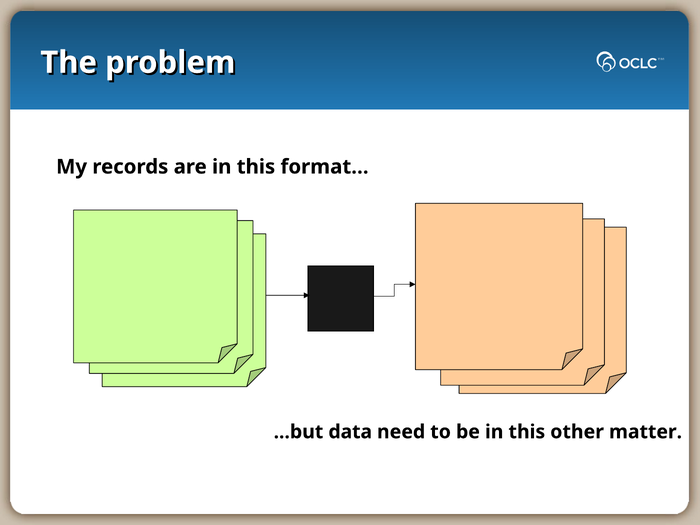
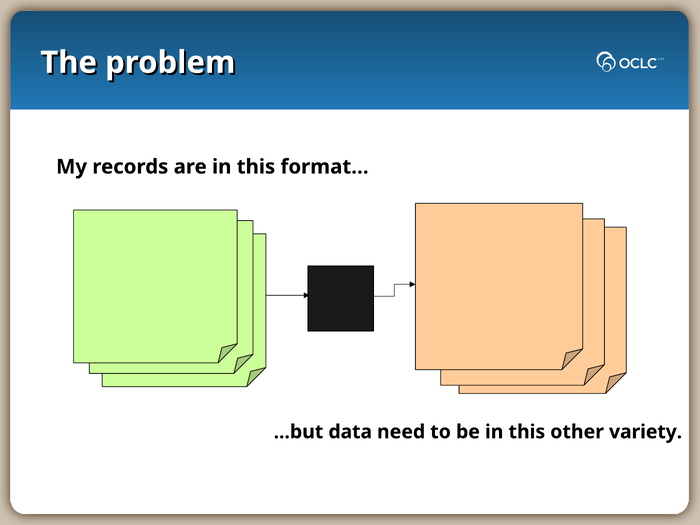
matter: matter -> variety (646, 432)
